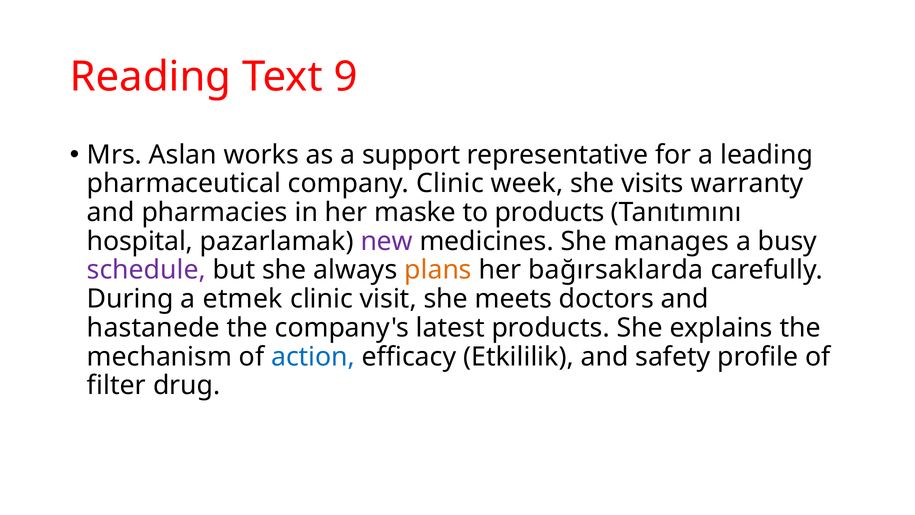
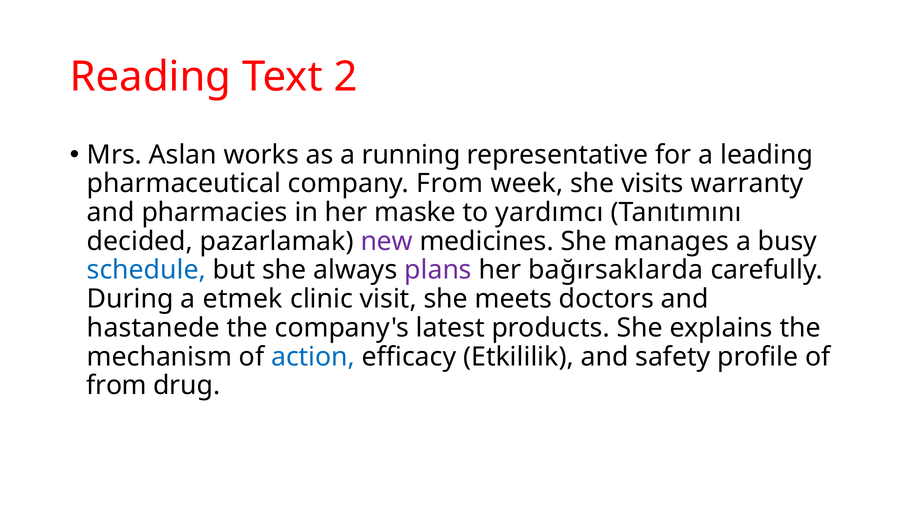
9: 9 -> 2 (346, 77)
support: support -> running (411, 155)
company Clinic: Clinic -> From (450, 184)
to products: products -> yardımcı (550, 212)
hospital: hospital -> decided (140, 241)
schedule colour: purple -> blue (146, 270)
plans colour: orange -> purple (438, 270)
filter: filter -> from (117, 385)
